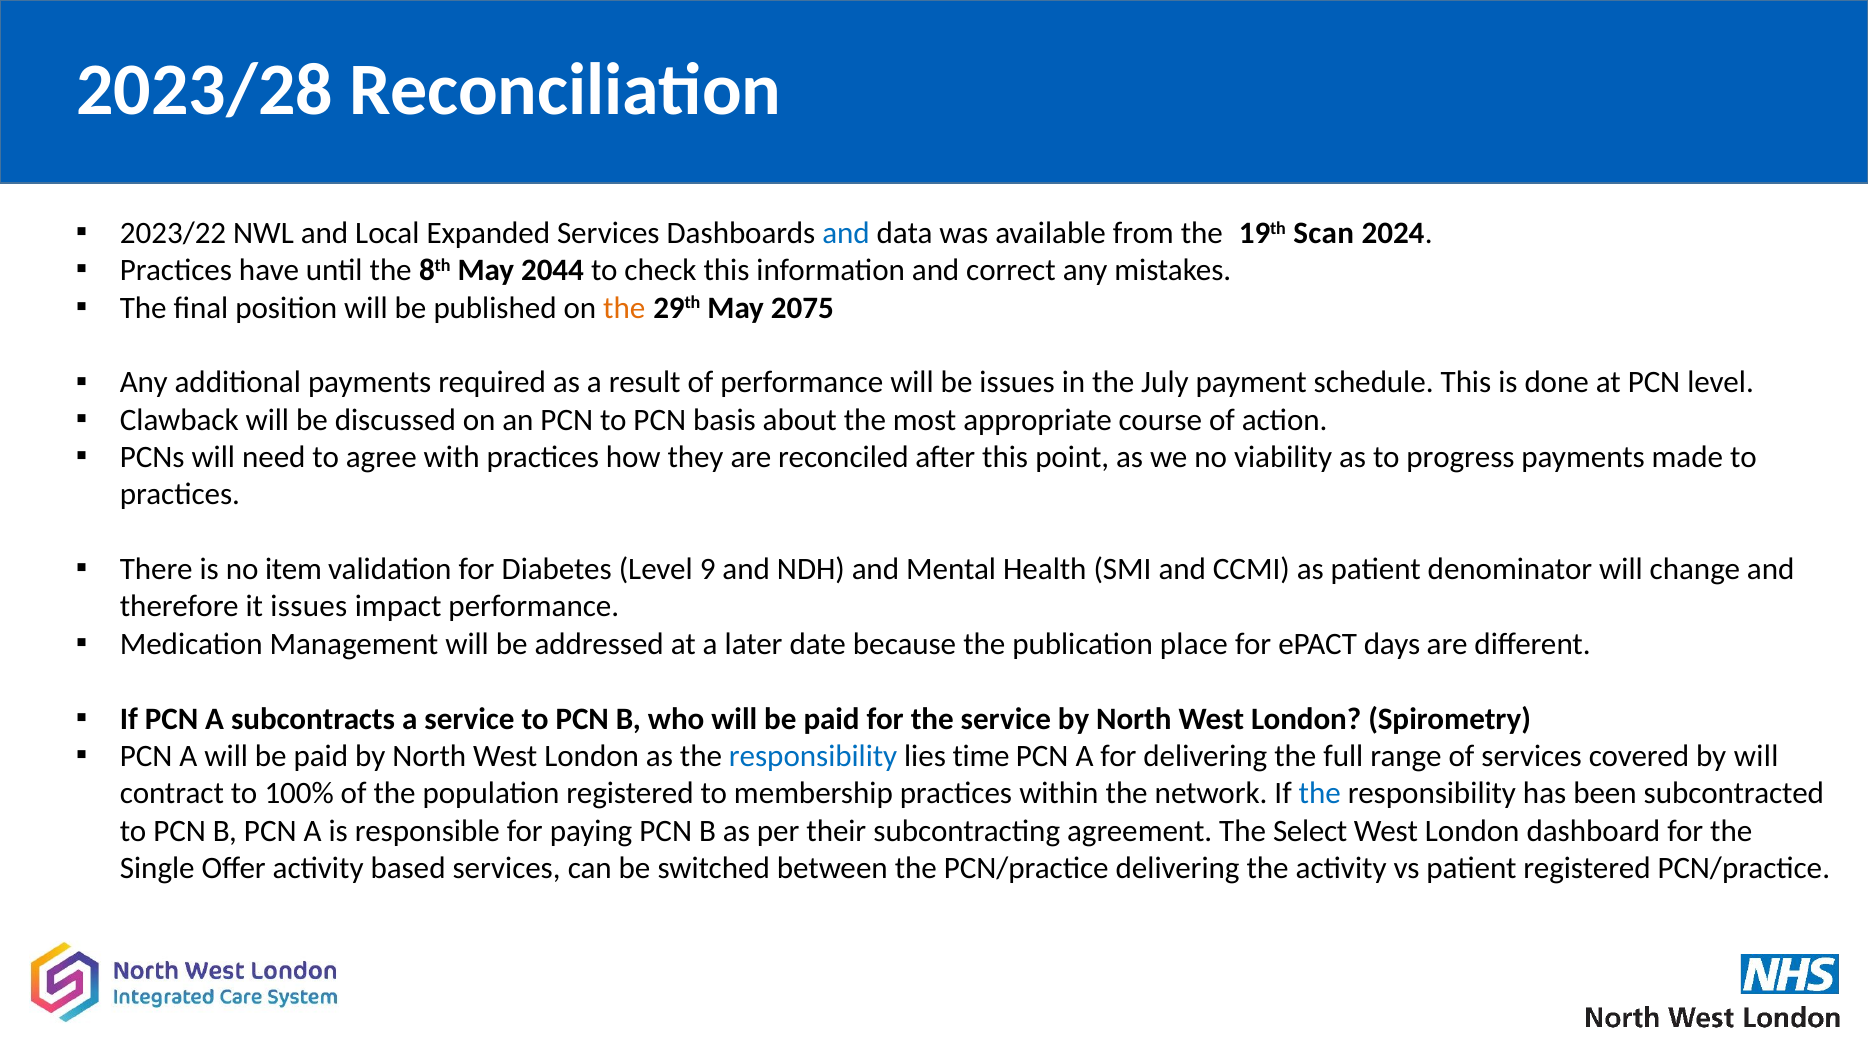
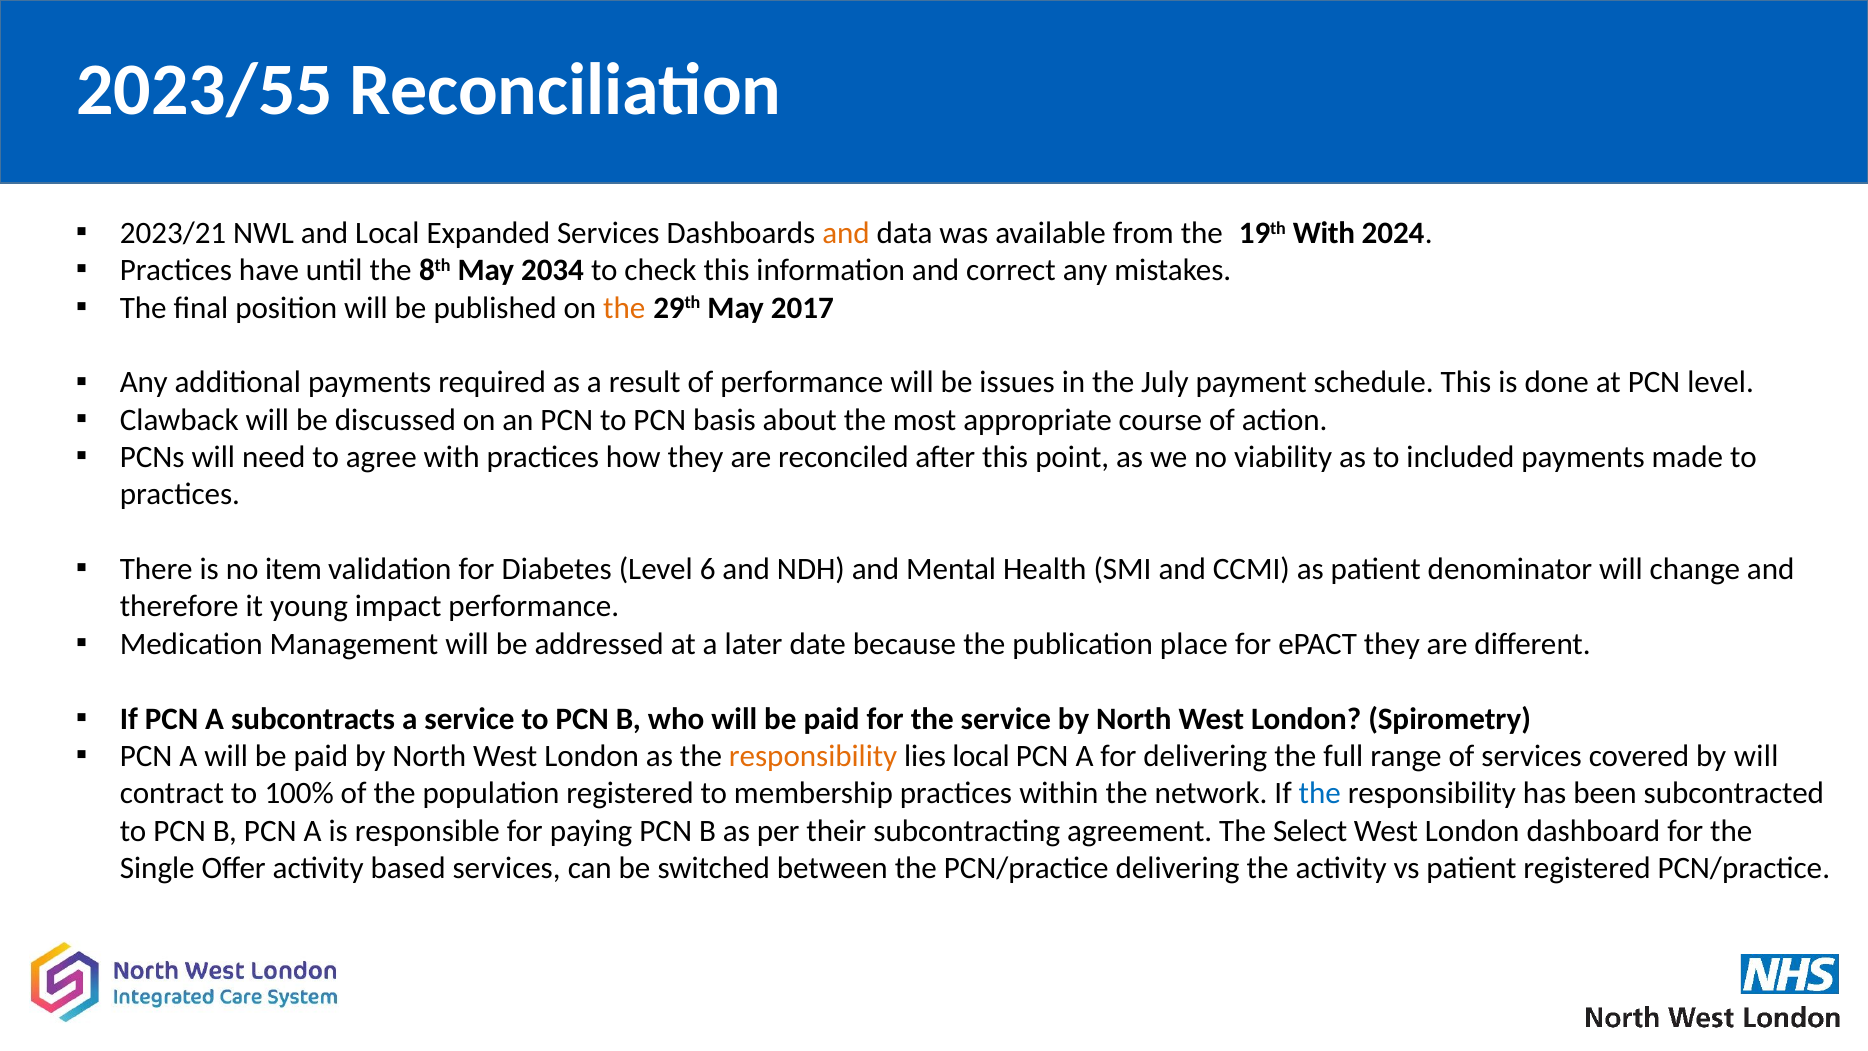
2023/28: 2023/28 -> 2023/55 (205, 90)
2023/22: 2023/22 -> 2023/21 (173, 233)
and colour: blue -> orange (846, 233)
19th Scan: Scan -> With (1324, 233)
2044: 2044 -> 2034 (553, 270)
2075: 2075 -> 2017 (802, 308)
progress: progress -> included (1460, 457)
9: 9 -> 6 (708, 569)
it issues: issues -> young (309, 607)
ePACT days: days -> they (1392, 644)
responsibility colour: blue -> orange (813, 756)
lies time: time -> local (981, 756)
